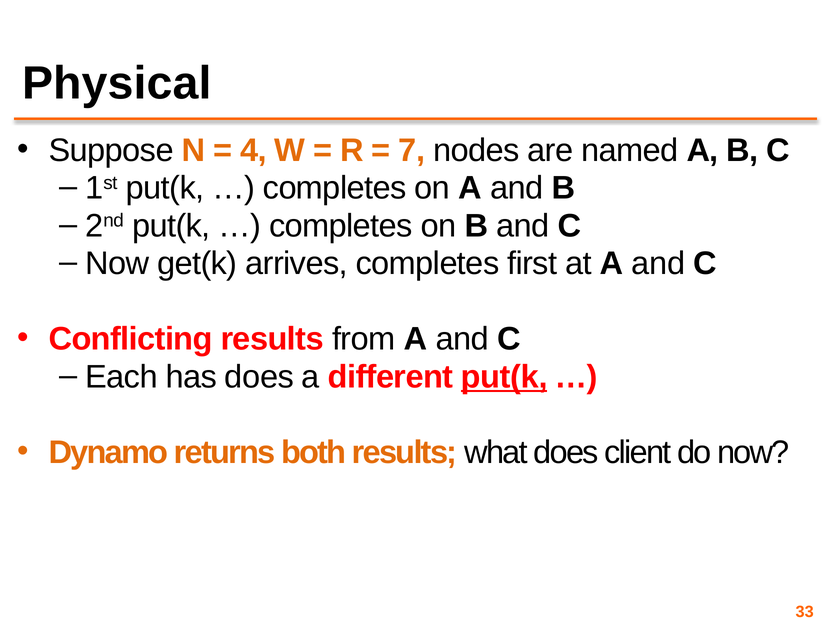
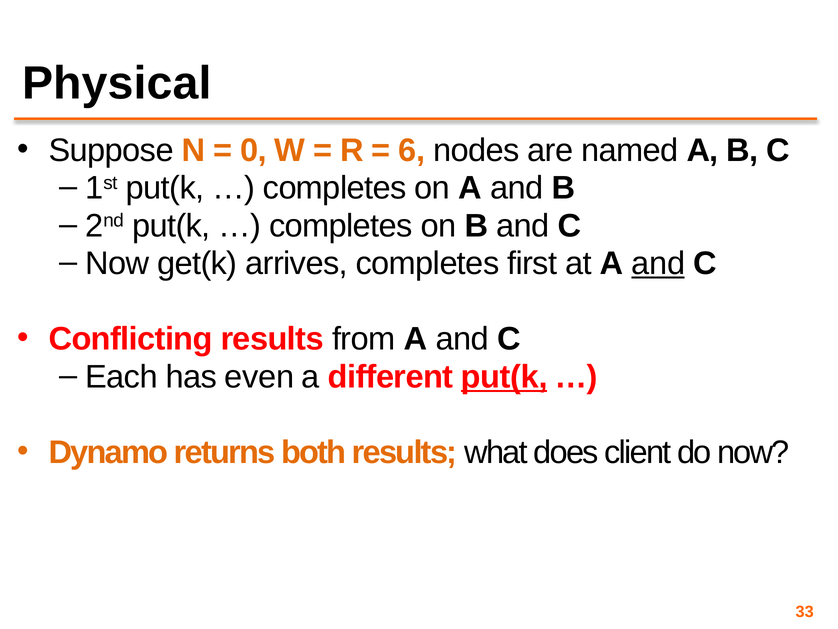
4: 4 -> 0 (254, 150)
7: 7 -> 6 (412, 150)
and underline: none -> present (658, 263)
has does: does -> even (259, 377)
